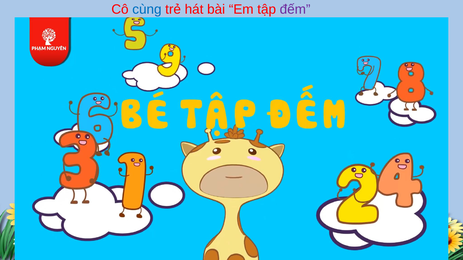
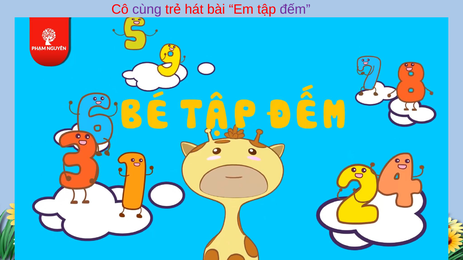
cùng colour: blue -> purple (147, 10)
